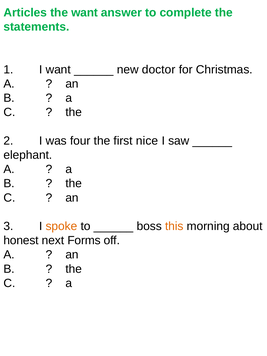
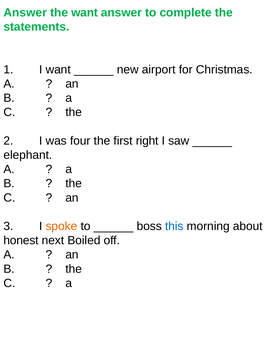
Articles: Articles -> Answer (25, 13)
doctor: doctor -> airport (159, 70)
nice: nice -> right (147, 141)
this colour: orange -> blue (174, 226)
Forms: Forms -> Boiled (84, 240)
